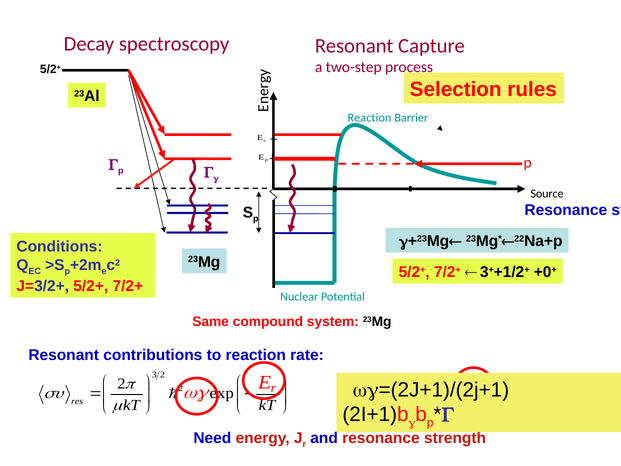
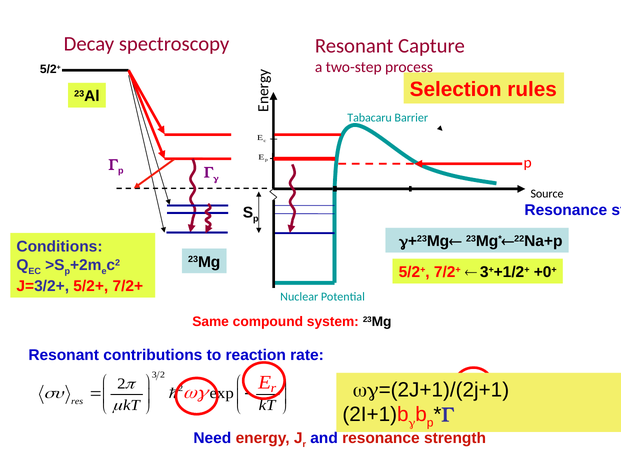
Reaction: Reaction -> Tabacaru (370, 118)
